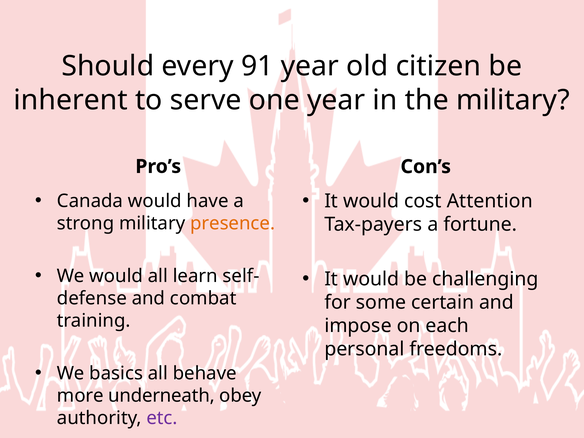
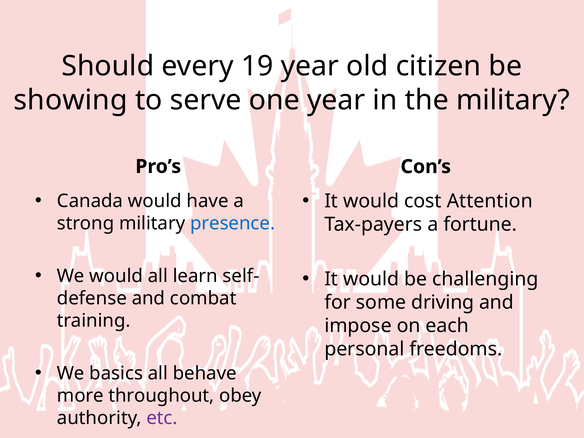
91: 91 -> 19 (257, 66)
inherent: inherent -> showing (71, 100)
presence colour: orange -> blue (233, 223)
certain: certain -> driving (443, 302)
underneath: underneath -> throughout (161, 396)
